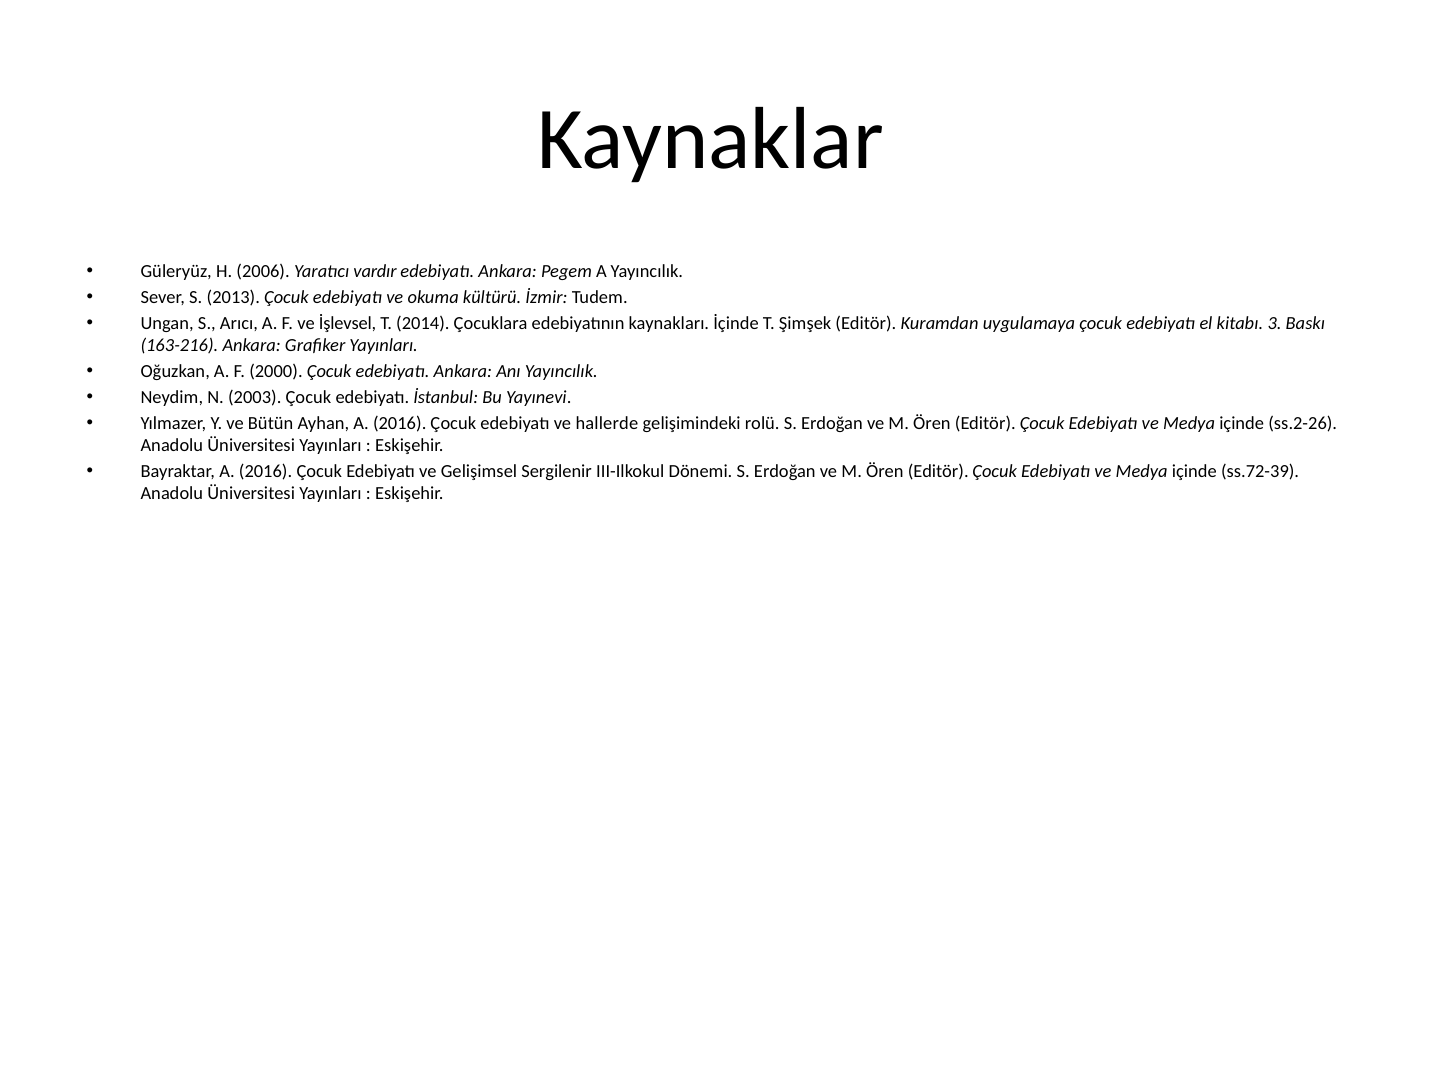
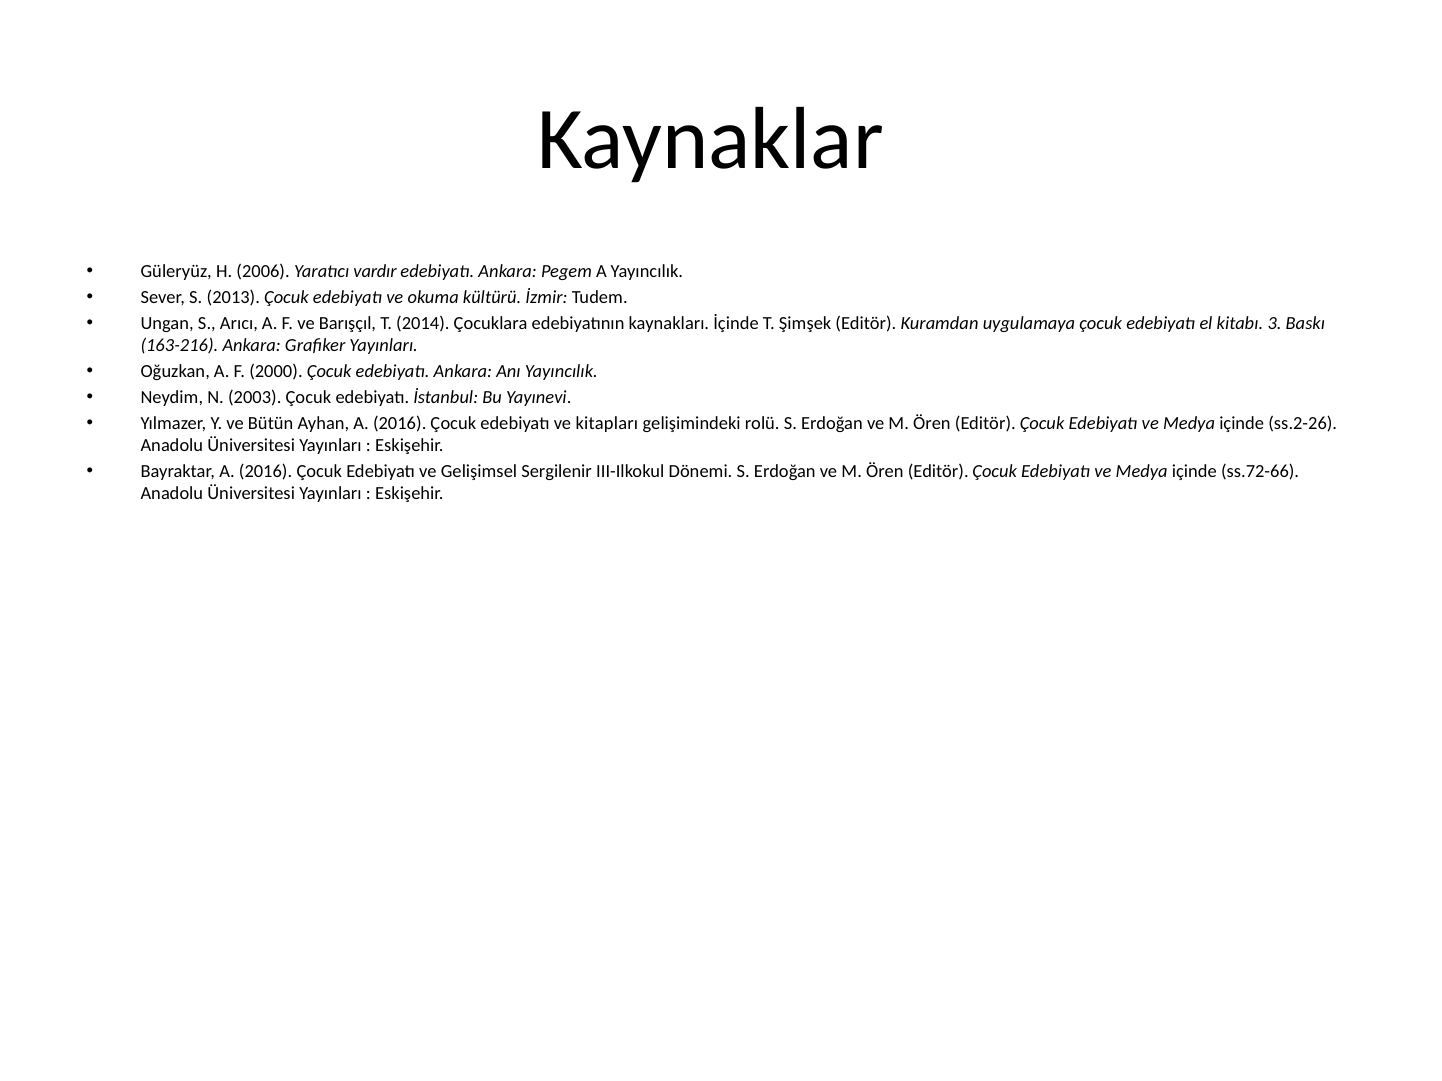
İşlevsel: İşlevsel -> Barışçıl (347, 324)
hallerde: hallerde -> kitapları (607, 424)
ss.72-39: ss.72-39 -> ss.72-66 (1260, 472)
